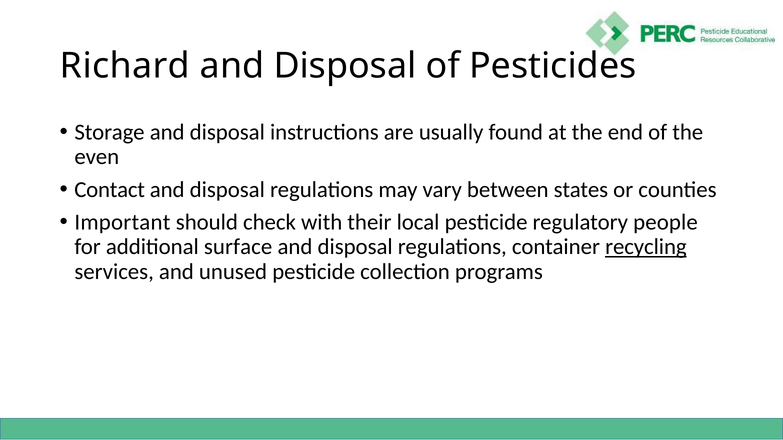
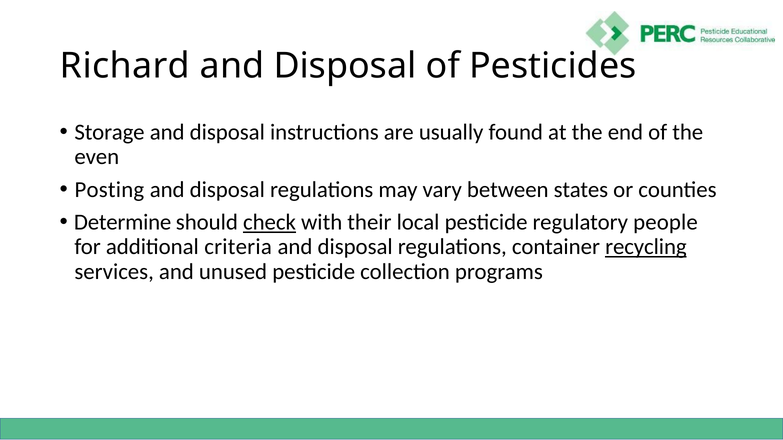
Contact: Contact -> Posting (109, 190)
Important: Important -> Determine (123, 223)
check underline: none -> present (269, 223)
surface: surface -> criteria (238, 247)
